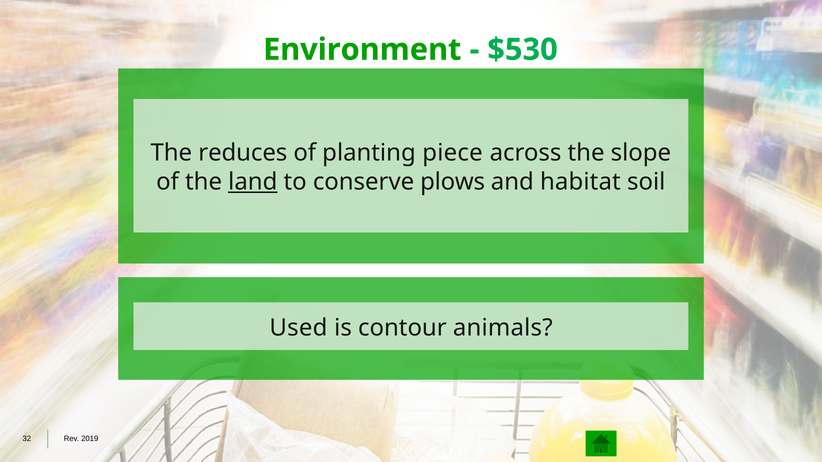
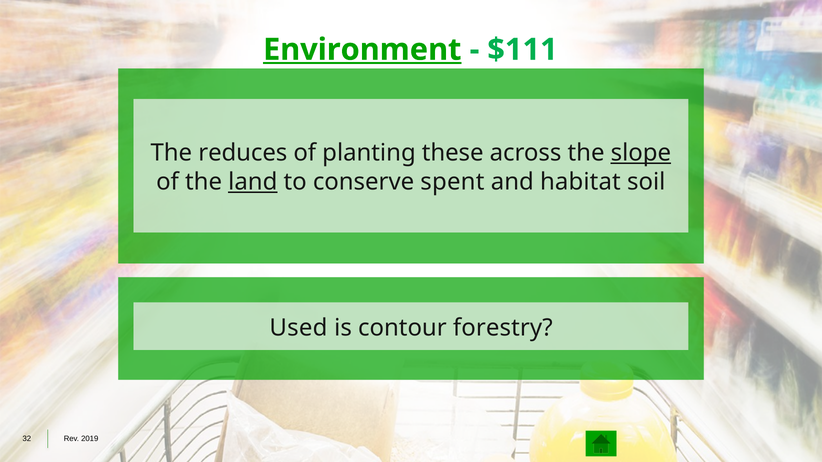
Environment underline: none -> present (362, 50)
$530: $530 -> $111 (523, 50)
piece: piece -> these (453, 153)
slope underline: none -> present (641, 153)
plows: plows -> spent (452, 182)
animals: animals -> forestry (503, 328)
